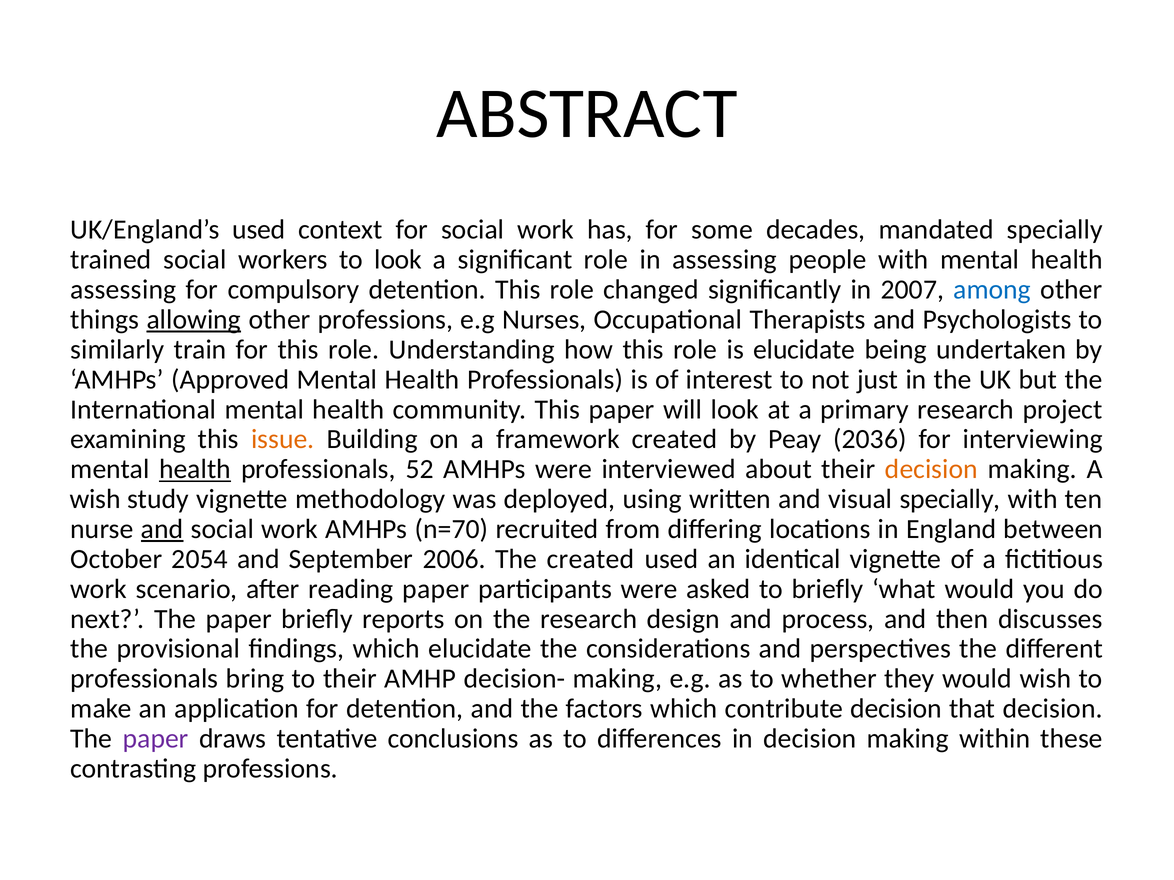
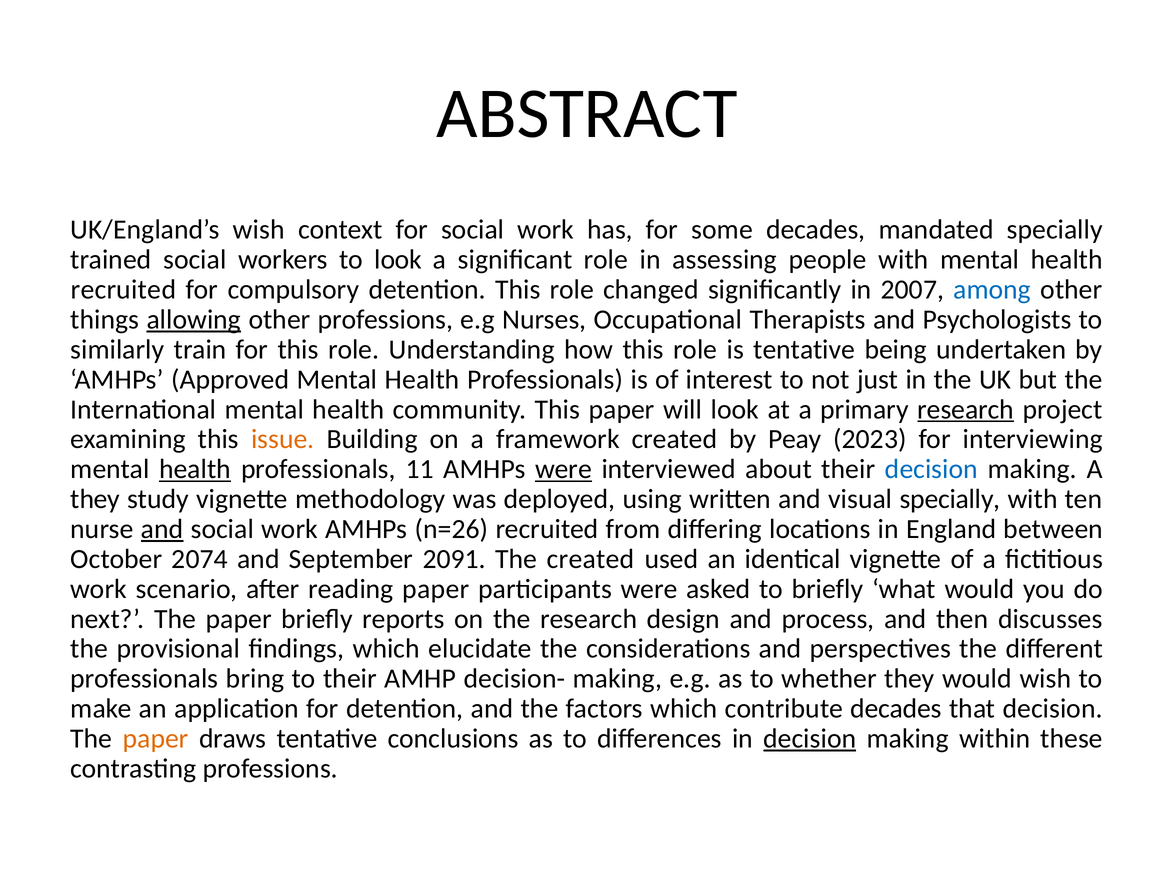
UK/England’s used: used -> wish (259, 230)
assessing: assessing -> recruited (123, 290)
is elucidate: elucidate -> tentative (804, 350)
research underline: none -> present (966, 410)
2036: 2036 -> 2023 (870, 440)
52: 52 -> 11 (420, 470)
were underline: none -> present (563, 470)
decision colour: orange -> blue (931, 470)
wish: wish -> they (95, 499)
n=70: n=70 -> n=26 (451, 529)
2054: 2054 -> 2074 (200, 559)
2006: 2006 -> 2091 (454, 559)
contribute decision: decision -> decades (896, 709)
paper colour: purple -> orange (156, 739)
decision underline: none -> present (810, 739)
